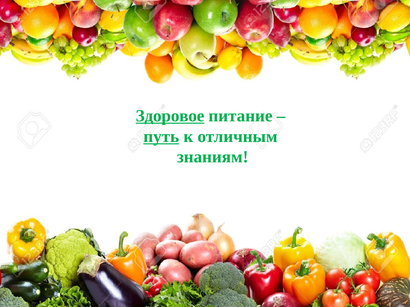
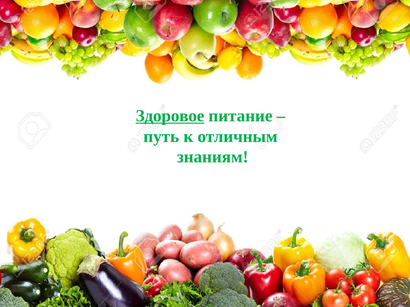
путь underline: present -> none (161, 137)
